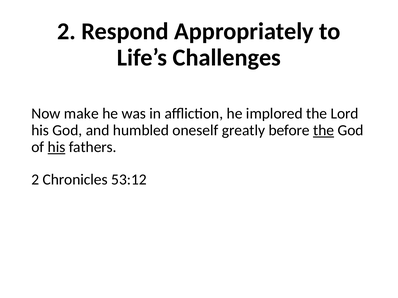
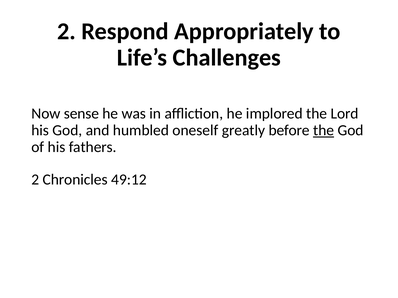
make: make -> sense (81, 114)
his underline: present -> none (56, 147)
53:12: 53:12 -> 49:12 (129, 180)
